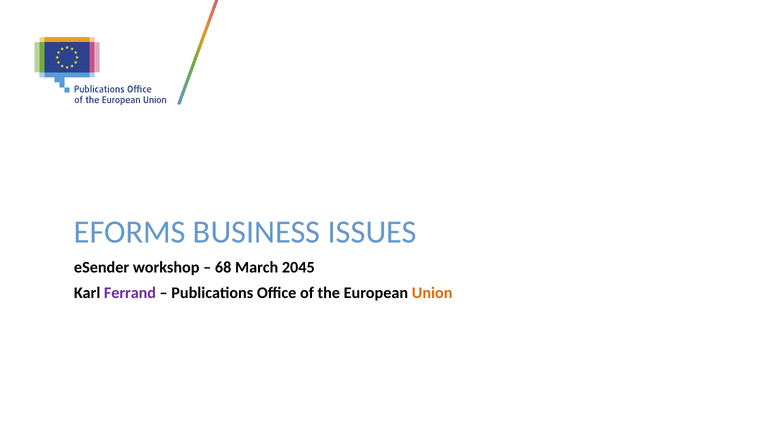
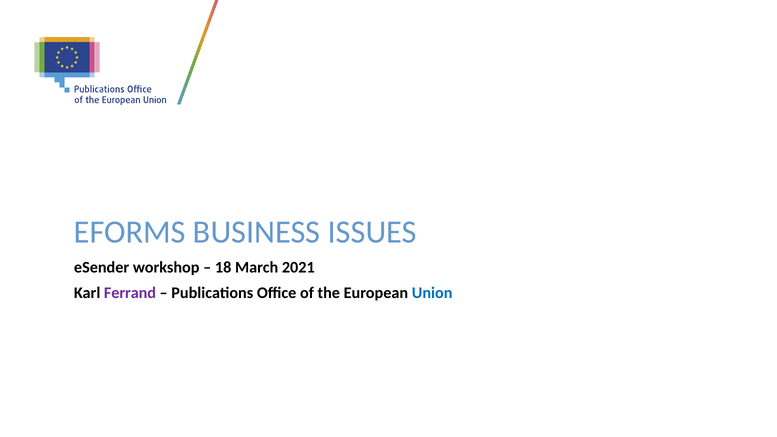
68: 68 -> 18 (223, 267)
2045: 2045 -> 2021 (298, 267)
Union colour: orange -> blue (432, 293)
